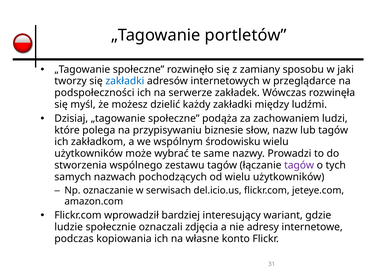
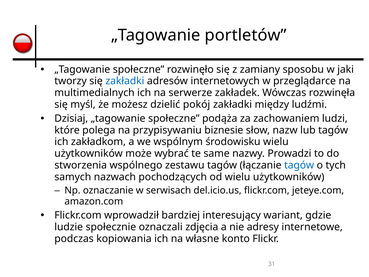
podspołeczności: podspołeczności -> multimedialnych (94, 93)
każdy: każdy -> pokój (197, 104)
tagów colour: purple -> blue (299, 165)
